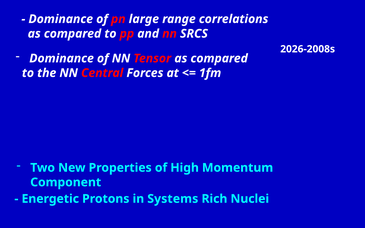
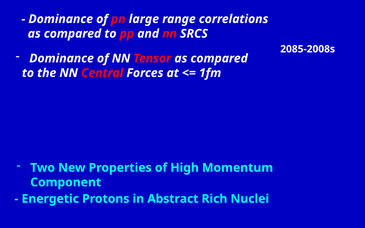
2026-2008s: 2026-2008s -> 2085-2008s (308, 49)
Systems: Systems -> Abstract (173, 199)
